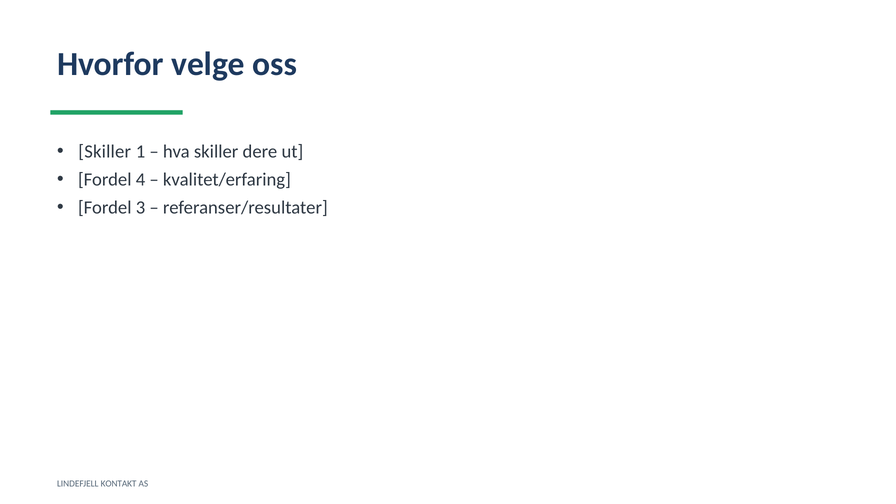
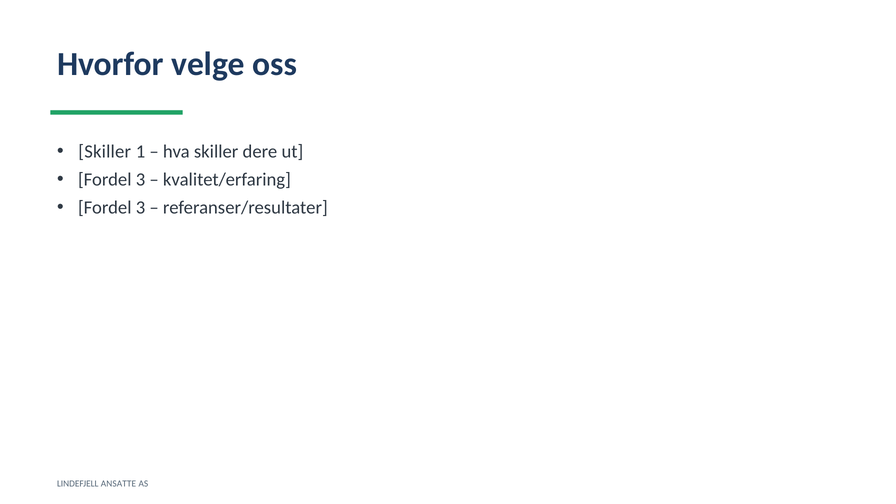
4: 4 -> 3 (141, 180)
KONTAKT: KONTAKT -> ANSATTE (119, 484)
